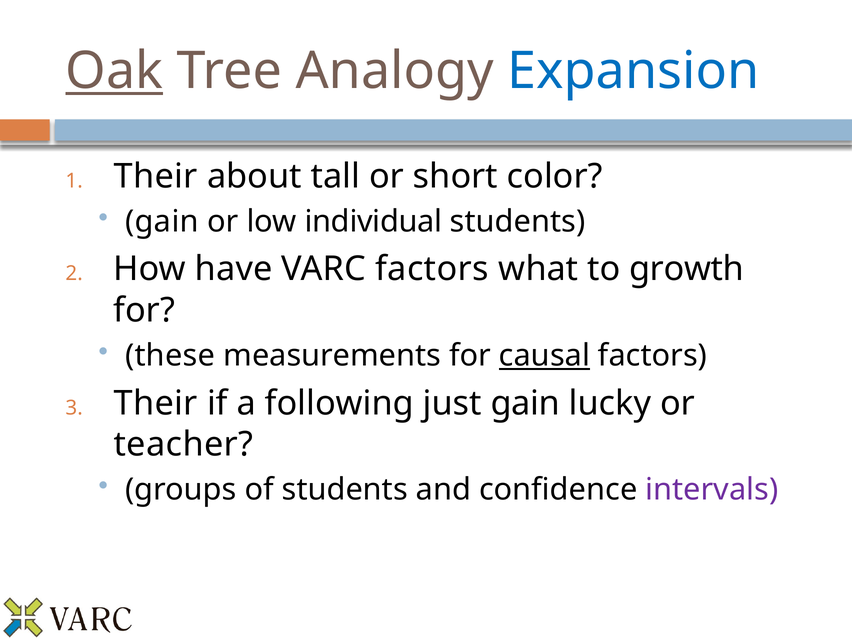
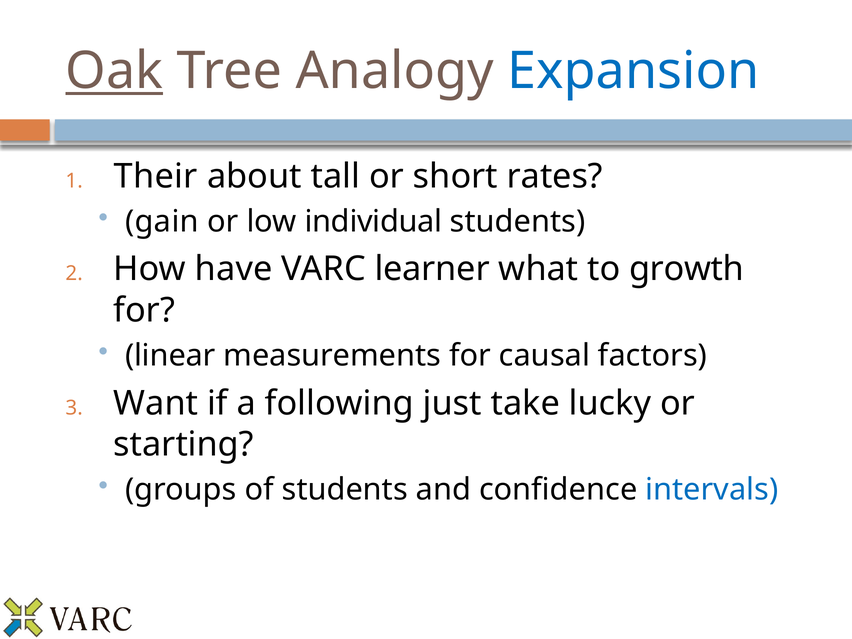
color: color -> rates (555, 176)
VARC factors: factors -> learner (432, 269)
these: these -> linear (170, 356)
causal underline: present -> none (544, 356)
Their: Their -> Want (156, 403)
just gain: gain -> take (525, 403)
teacher: teacher -> starting (184, 444)
intervals colour: purple -> blue (712, 490)
